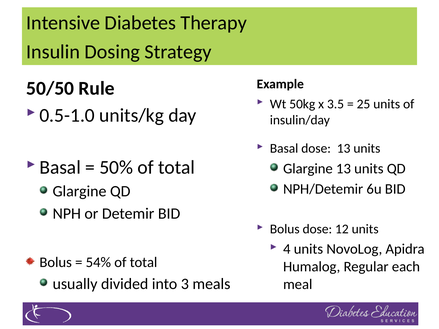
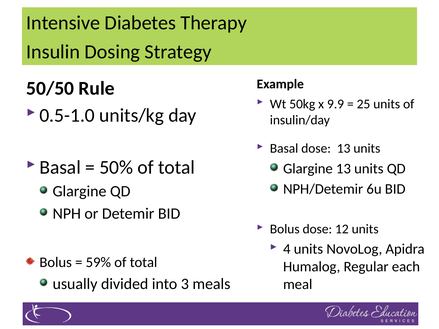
3.5: 3.5 -> 9.9 (336, 104)
54%: 54% -> 59% (98, 263)
